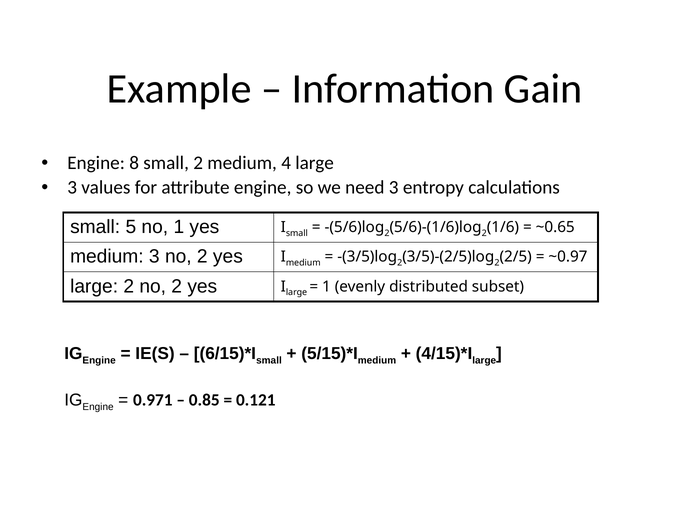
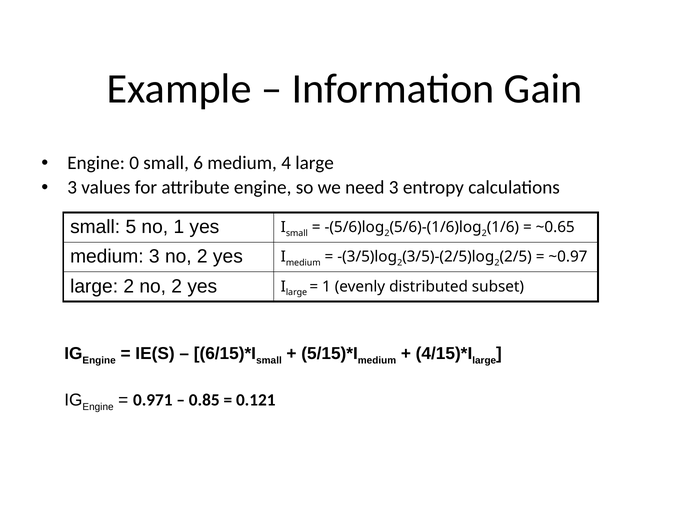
8: 8 -> 0 (134, 163)
small 2: 2 -> 6 (198, 163)
